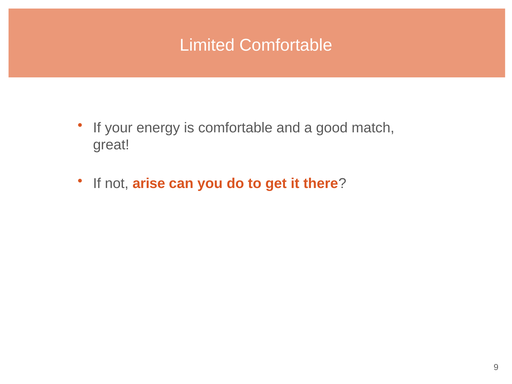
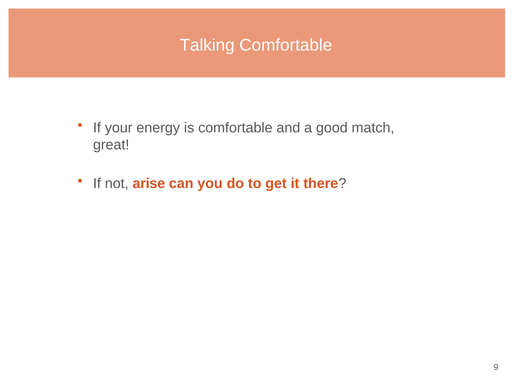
Limited: Limited -> Talking (207, 45)
